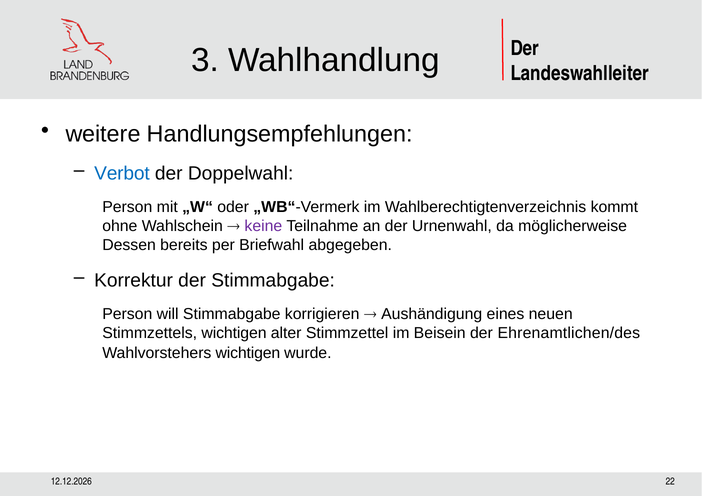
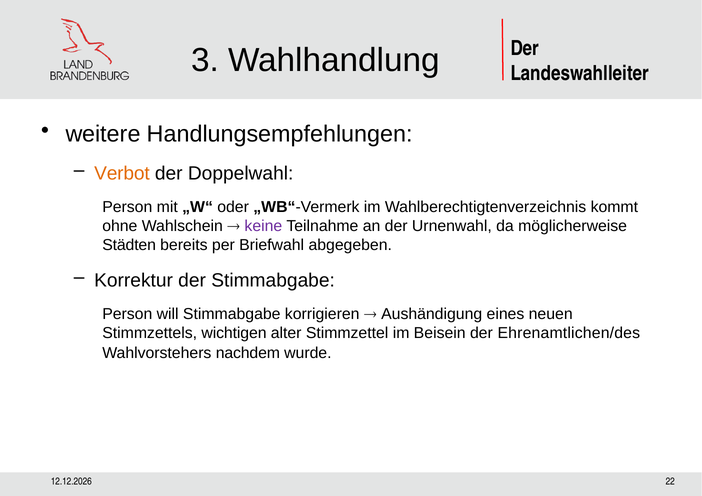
Verbot colour: blue -> orange (122, 173)
Dessen: Dessen -> Städten (129, 245)
Wahlvorstehers wichtigen: wichtigen -> nachdem (248, 353)
